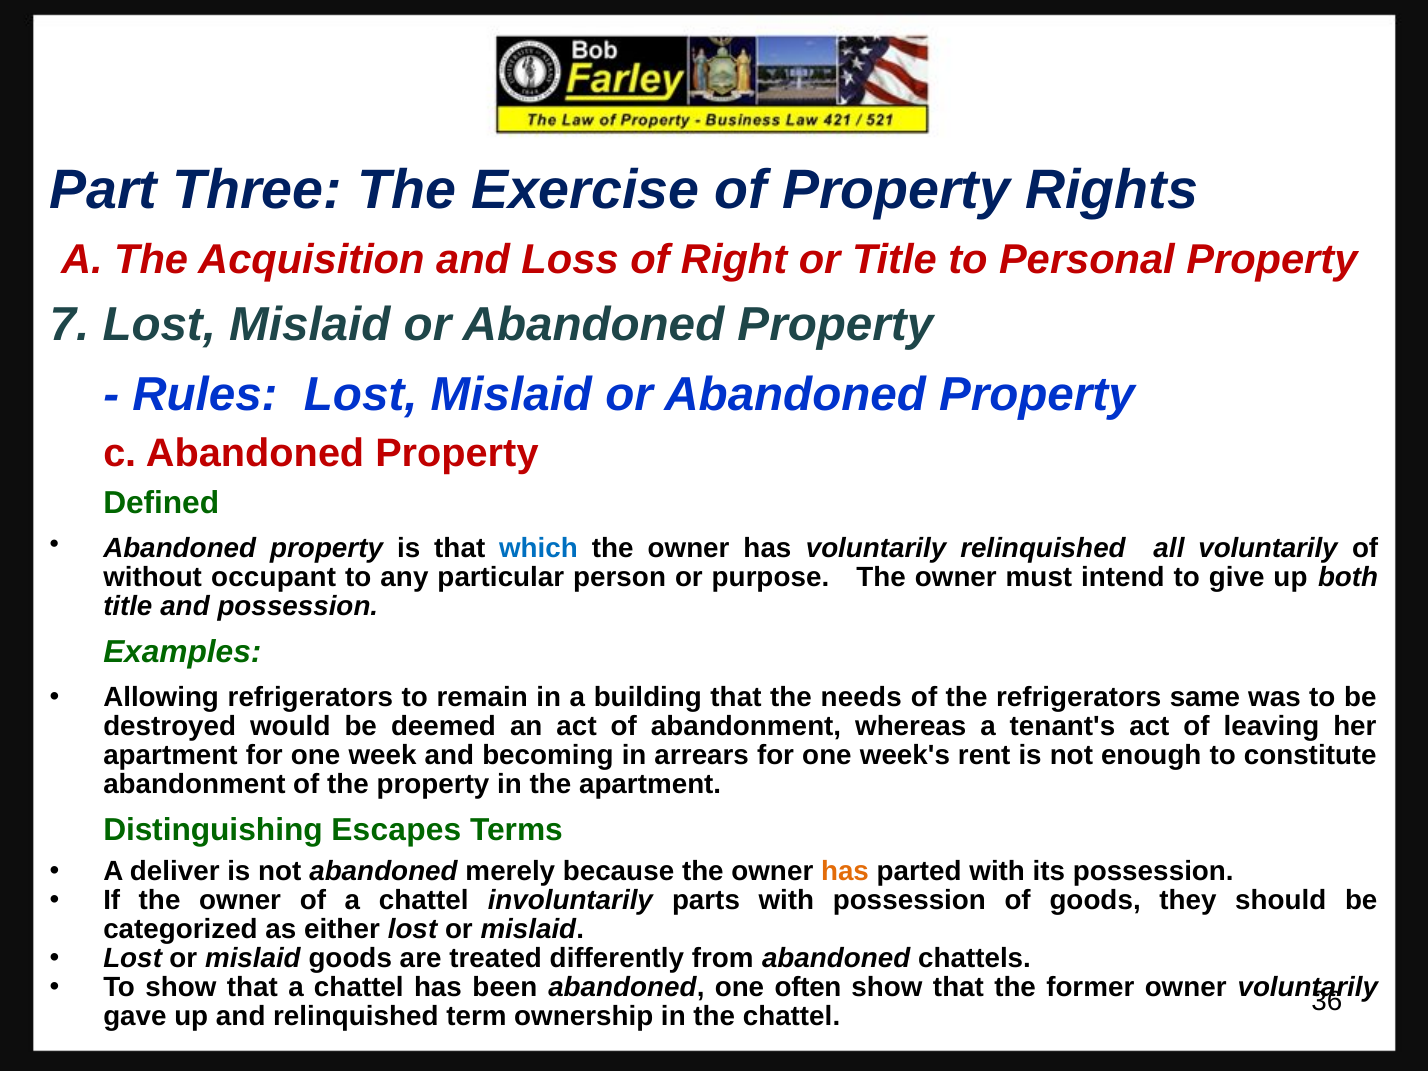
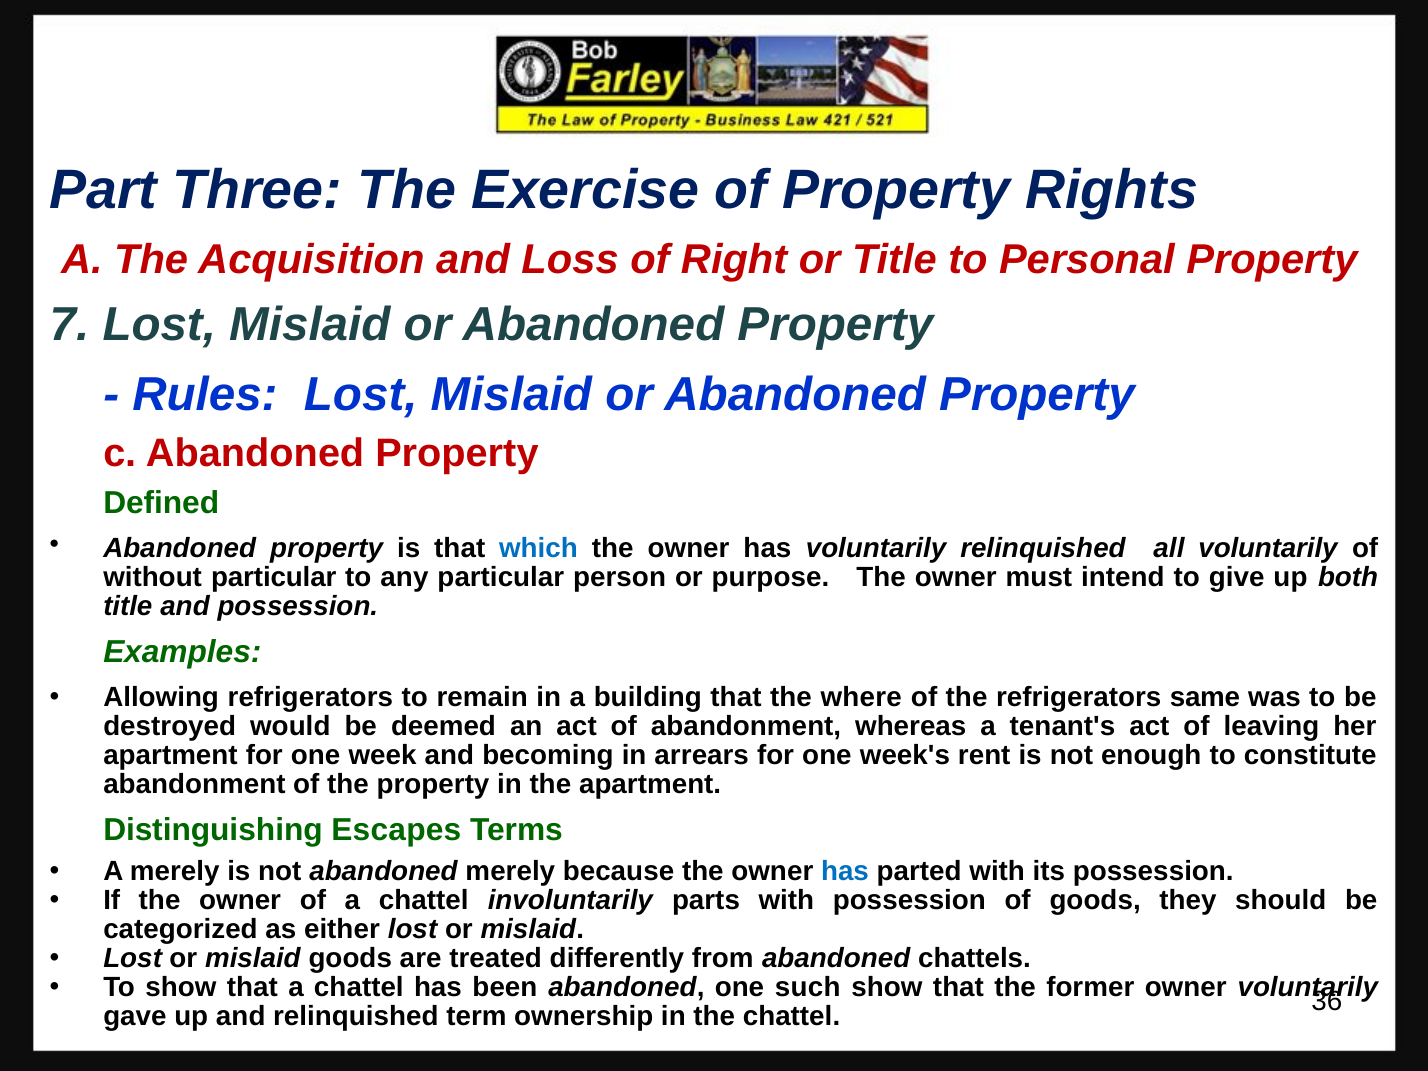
without occupant: occupant -> particular (274, 577)
needs: needs -> where (861, 698)
A deliver: deliver -> merely (175, 871)
has colour: orange -> blue (845, 871)
often: often -> such (808, 988)
